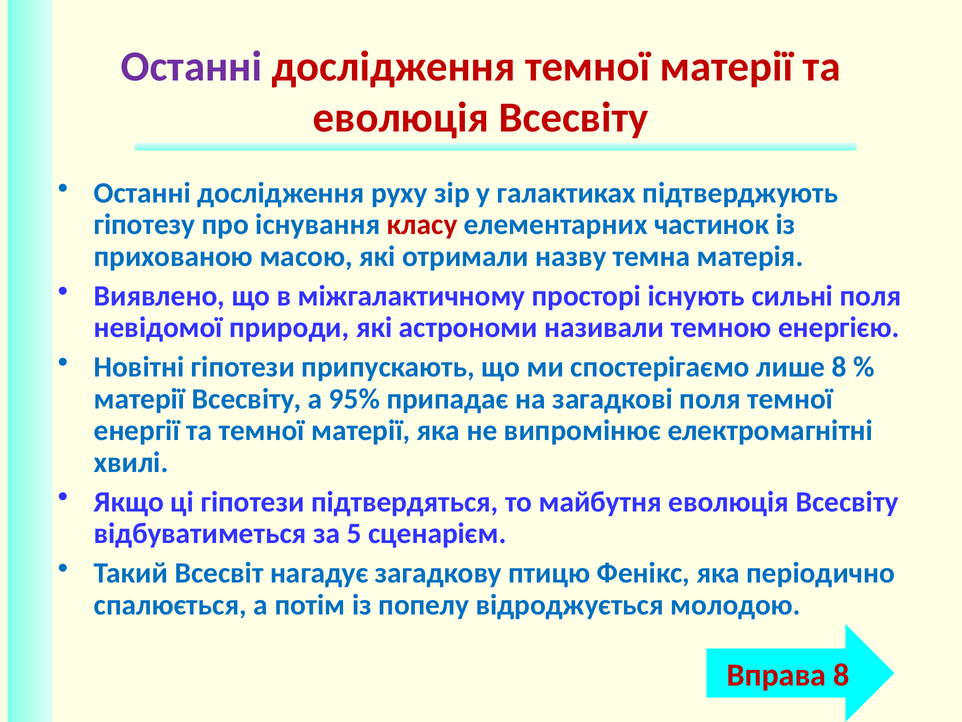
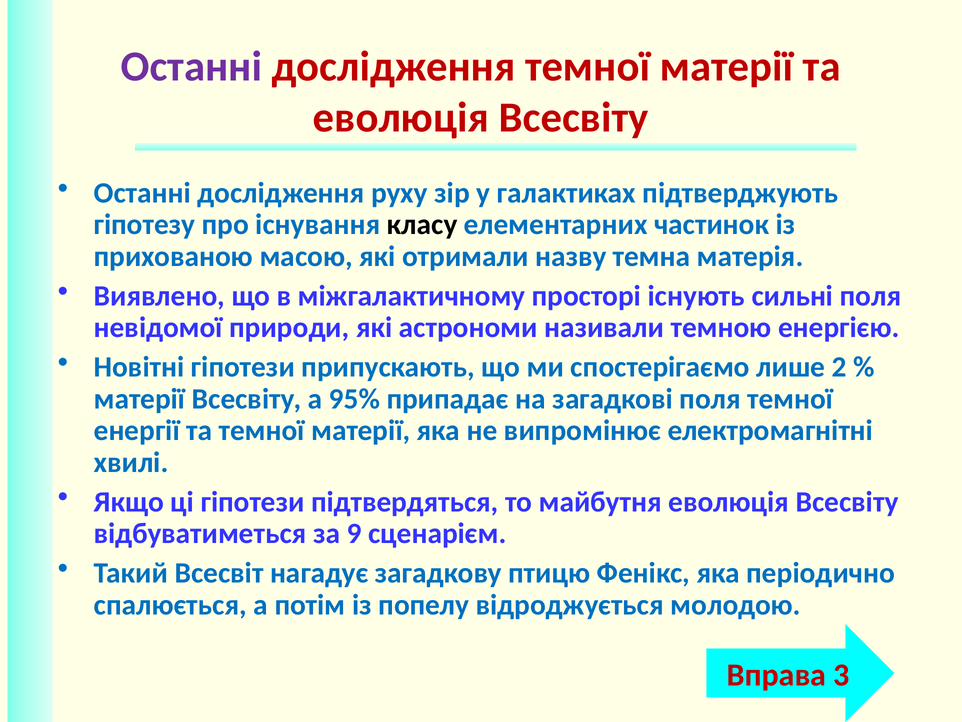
класу colour: red -> black (422, 225)
лише 8: 8 -> 2 (839, 367)
5: 5 -> 9 (354, 533)
Вправа 8: 8 -> 3 (842, 675)
